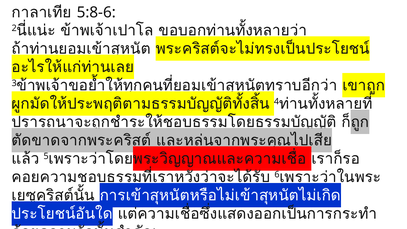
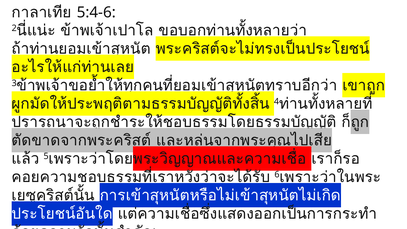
5:8-6: 5:8-6 -> 5:4-6 (96, 12)
